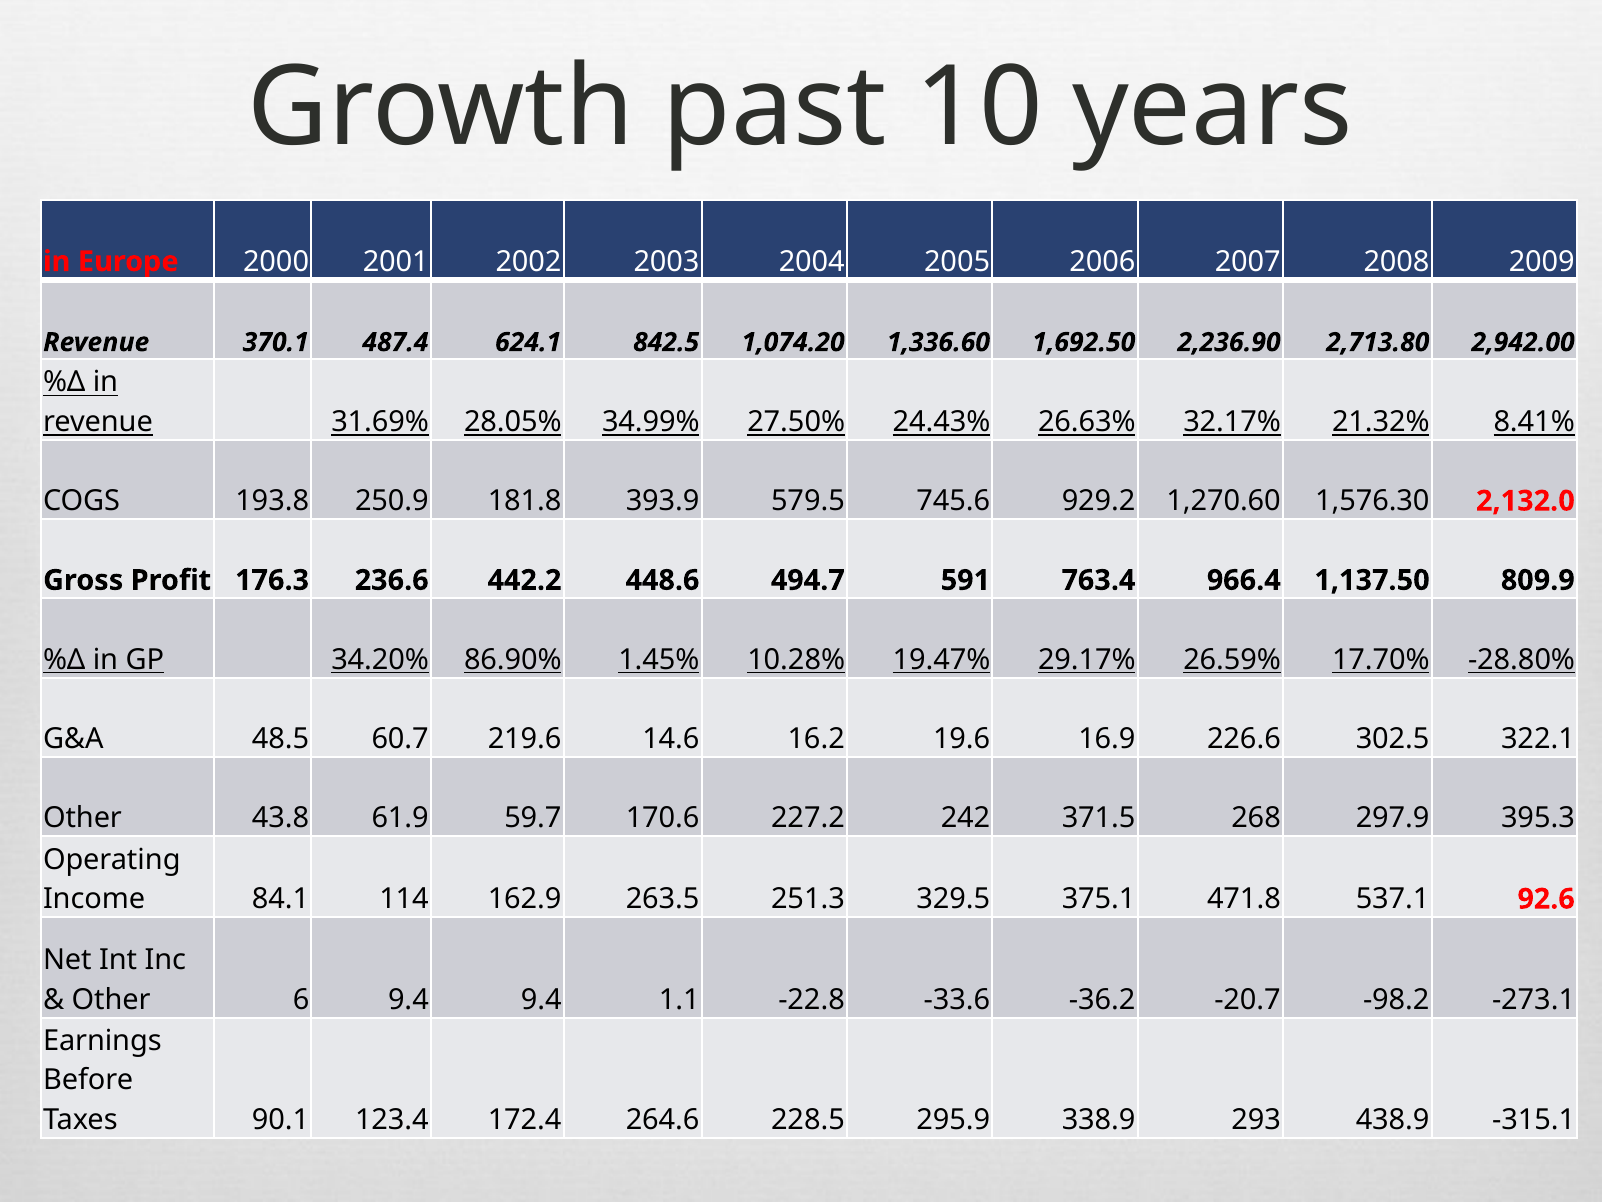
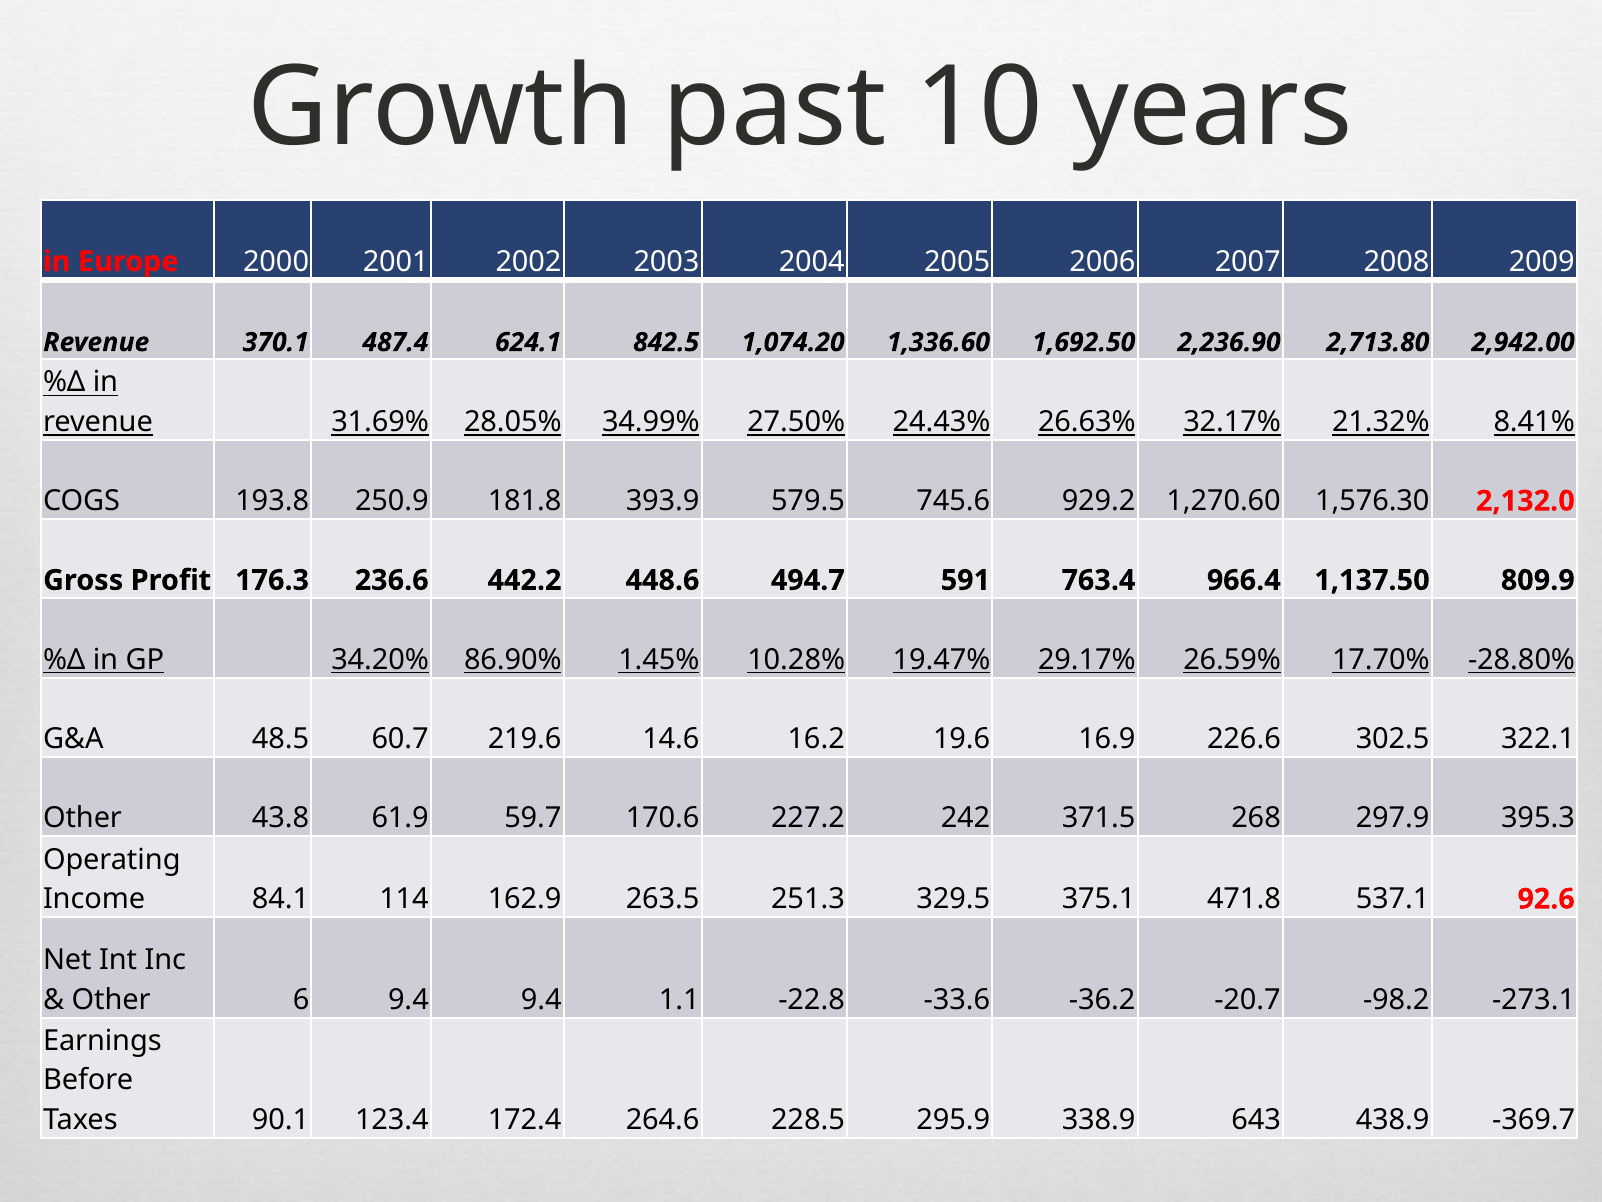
293: 293 -> 643 (1256, 1119)
-315.1: -315.1 -> -369.7 (1534, 1119)
